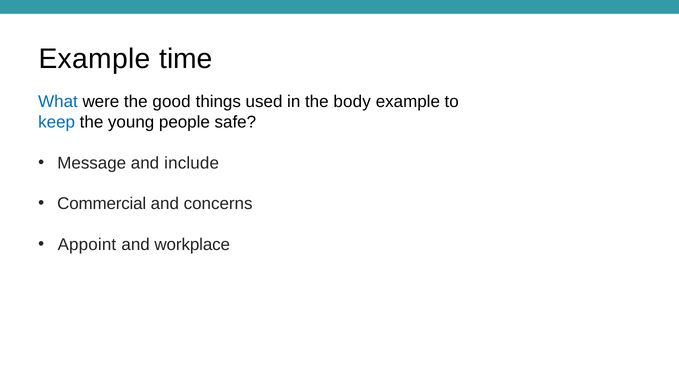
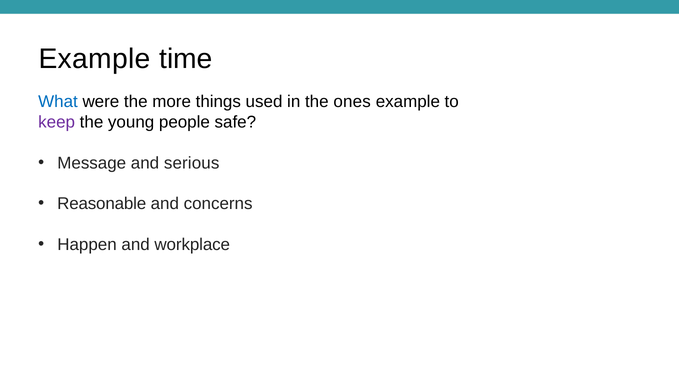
good: good -> more (172, 102)
body: body -> ones (352, 102)
keep colour: blue -> purple (57, 122)
include: include -> serious (192, 163)
Commercial: Commercial -> Reasonable (102, 204)
Appoint: Appoint -> Happen (87, 244)
